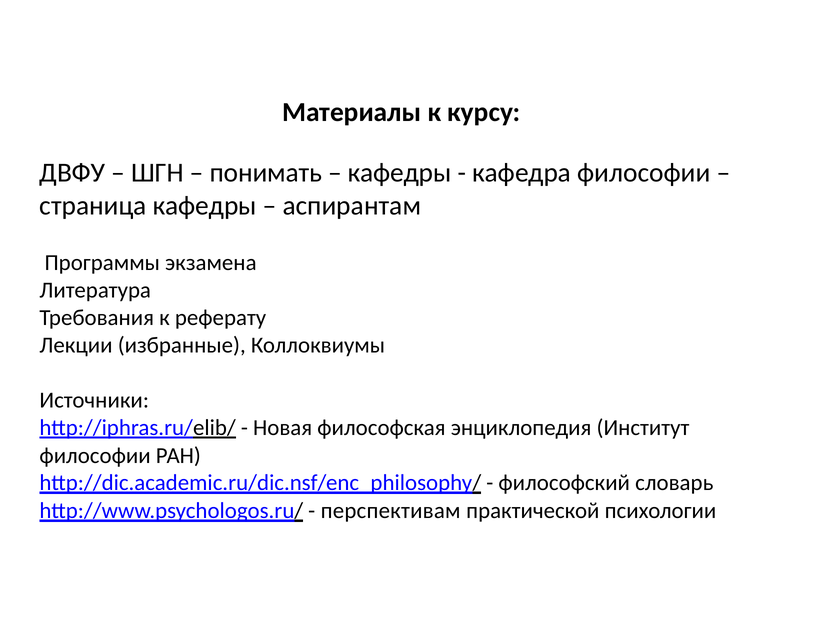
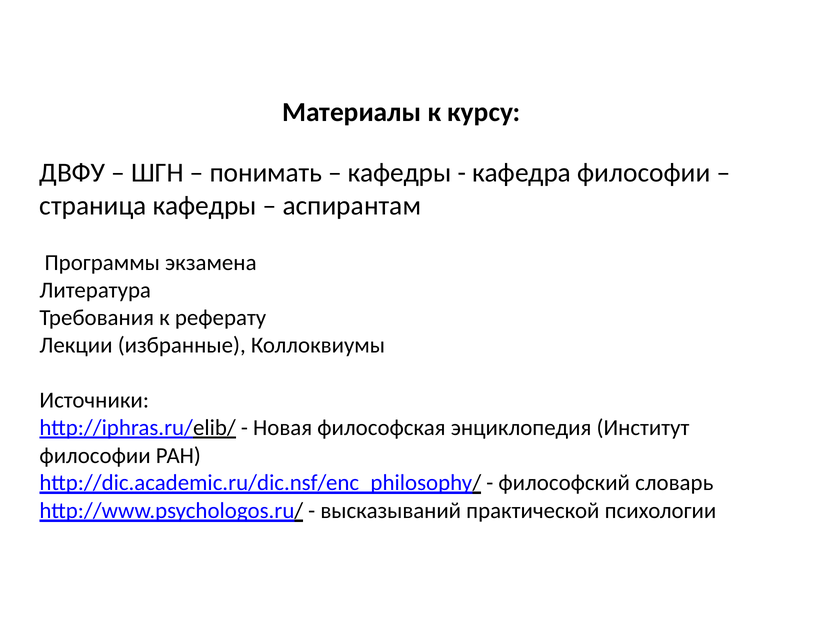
перспективам: перспективам -> высказываний (391, 511)
